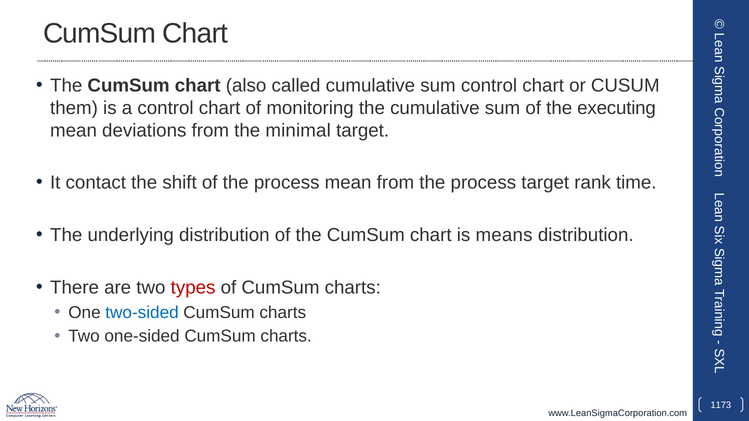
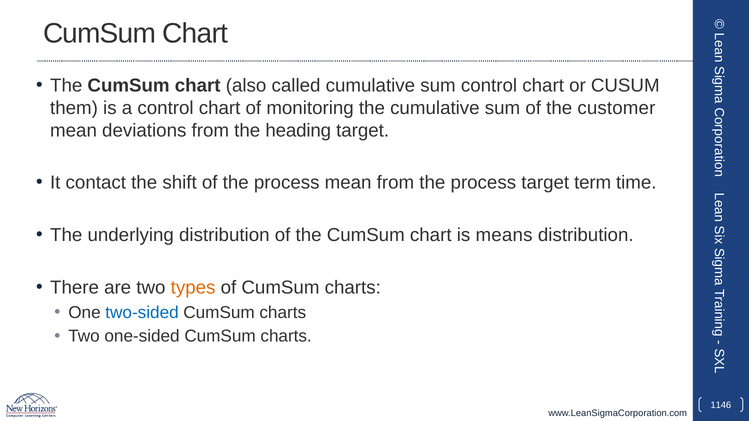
executing: executing -> customer (616, 108)
minimal: minimal -> heading (298, 131)
rank: rank -> term (593, 183)
types colour: red -> orange (193, 288)
1173: 1173 -> 1146 (721, 406)
